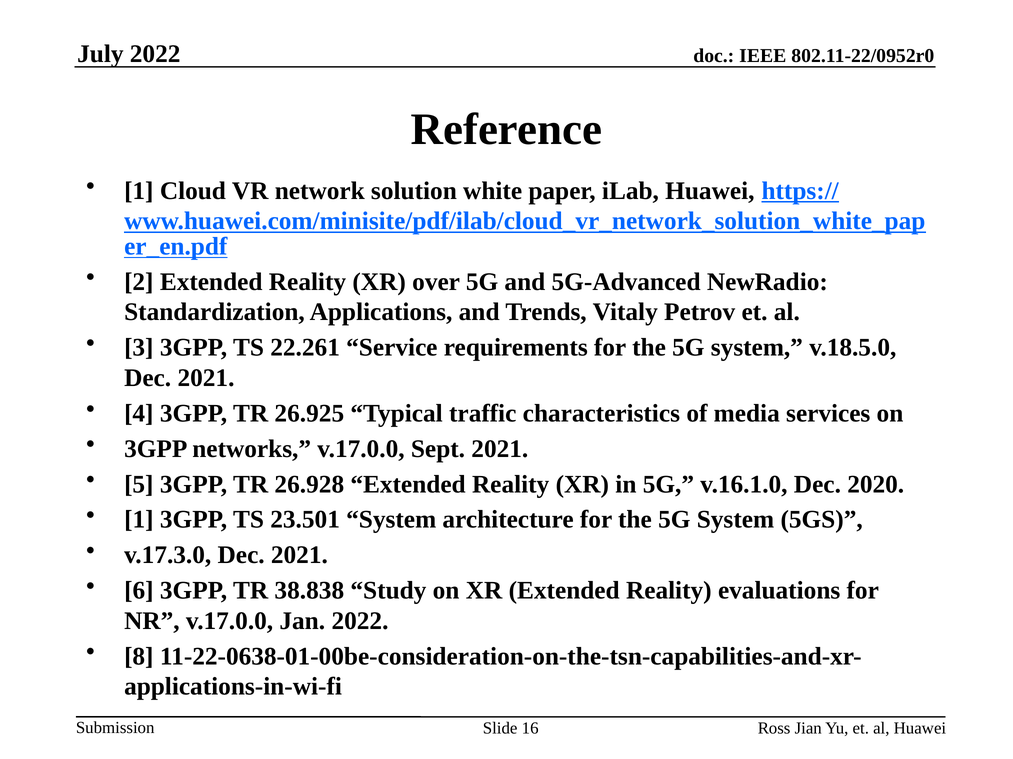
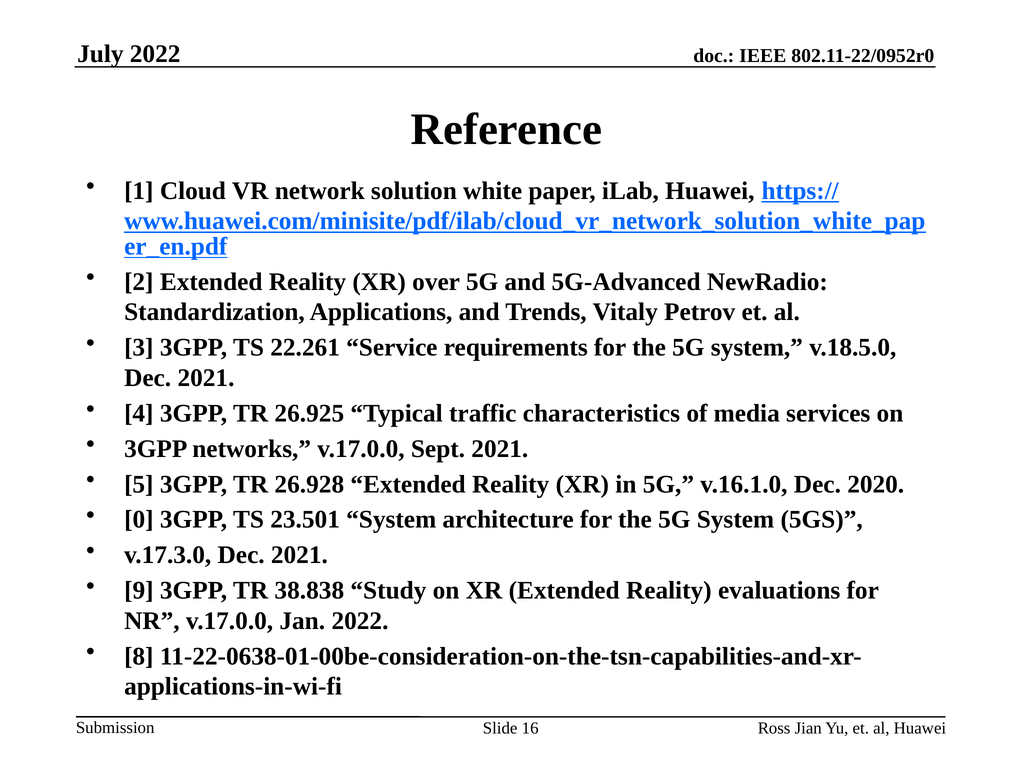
1: 1 -> 0 (139, 520)
6: 6 -> 9 (139, 591)
